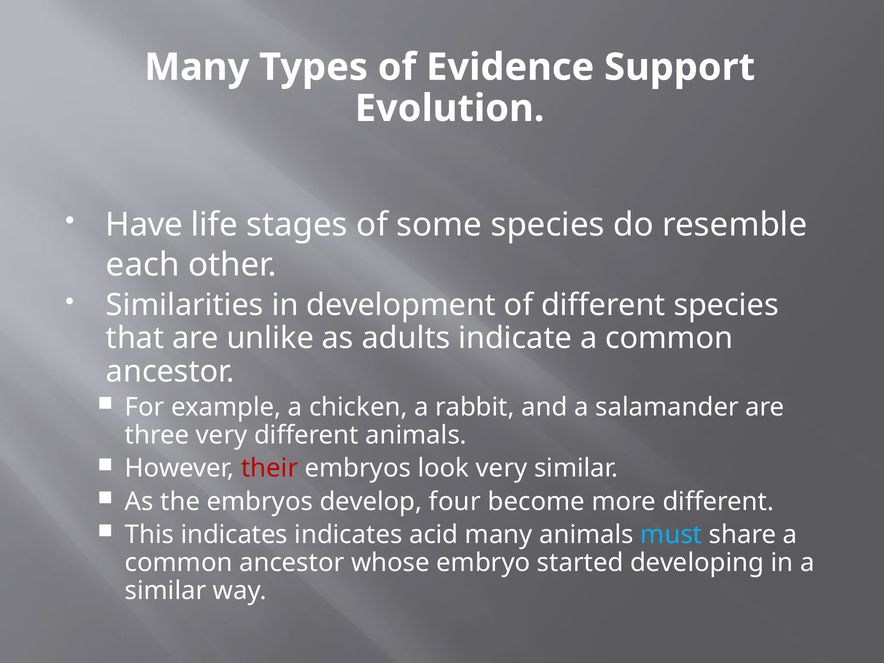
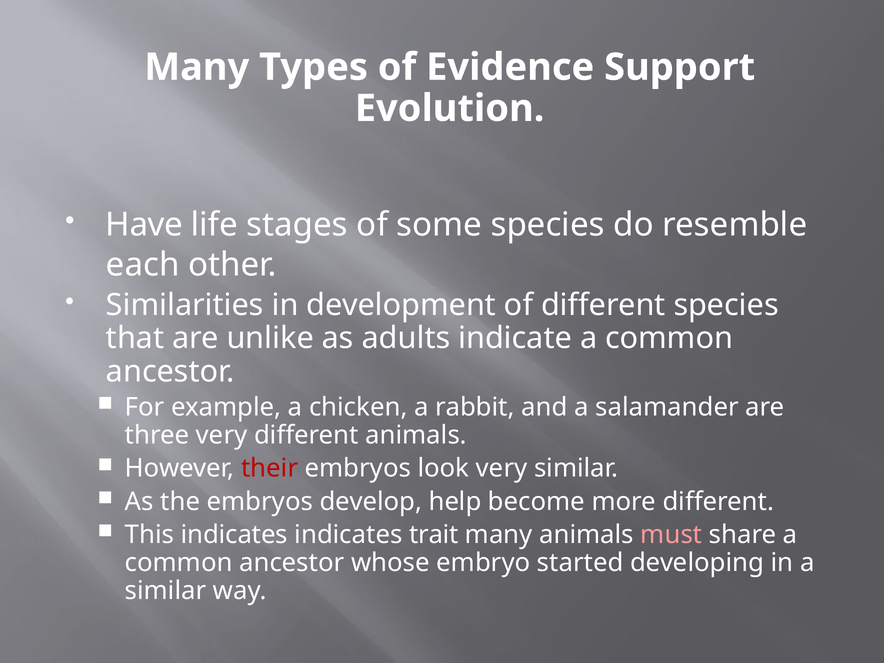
four: four -> help (455, 502)
acid: acid -> trait (434, 535)
must colour: light blue -> pink (671, 535)
